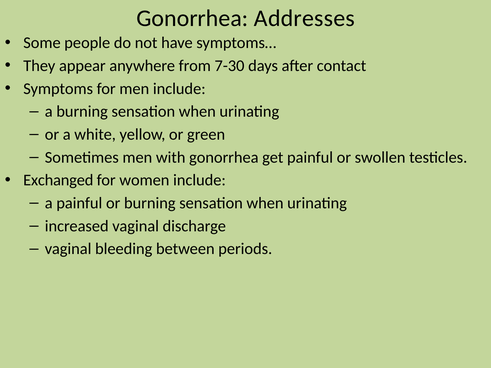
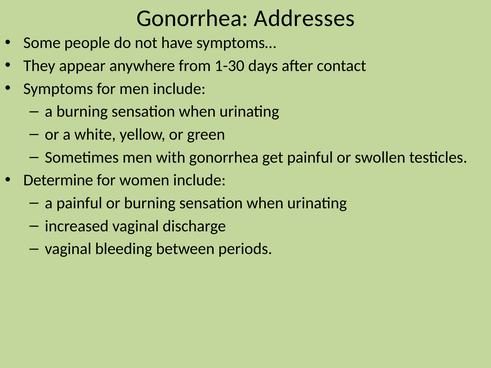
7-30: 7-30 -> 1-30 (230, 66)
Exchanged: Exchanged -> Determine (58, 180)
